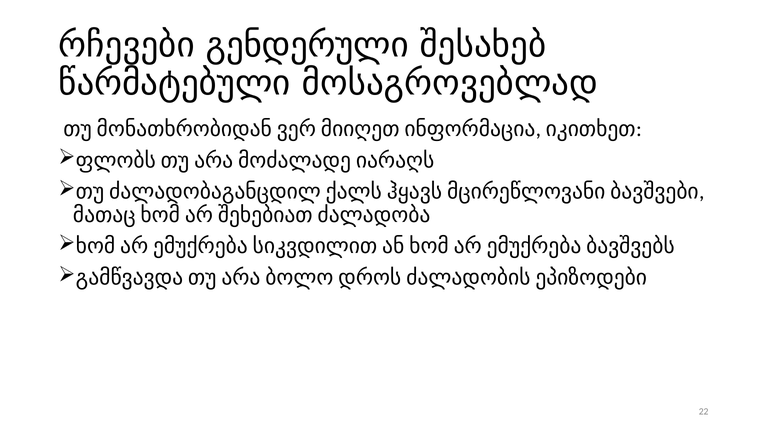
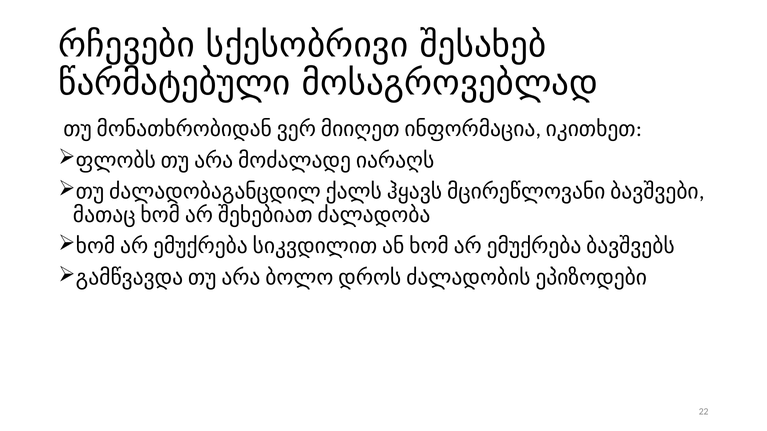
გენდერული: გენდერული -> სქესობრივი (307, 45)
